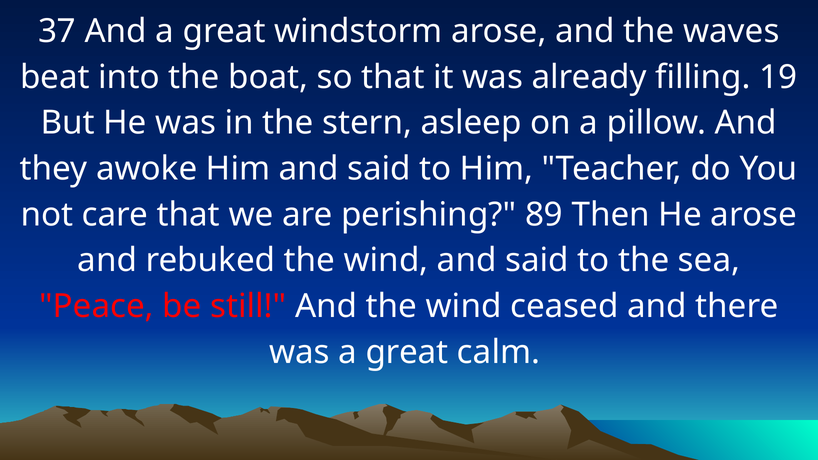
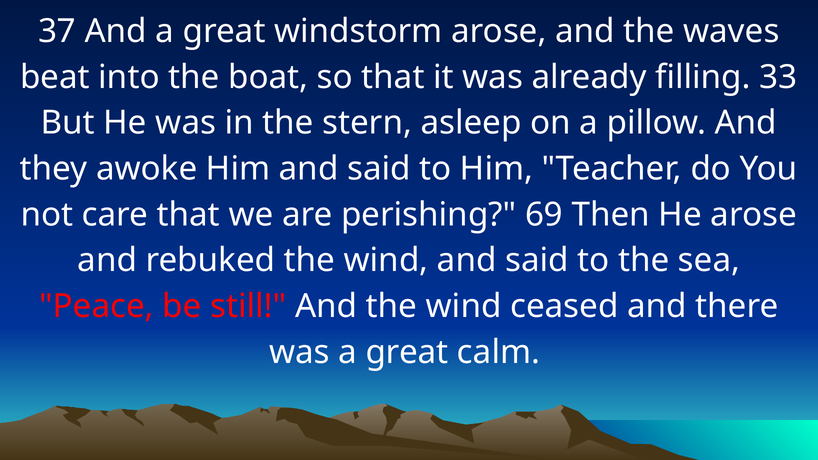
19: 19 -> 33 (778, 77)
89: 89 -> 69 (544, 215)
